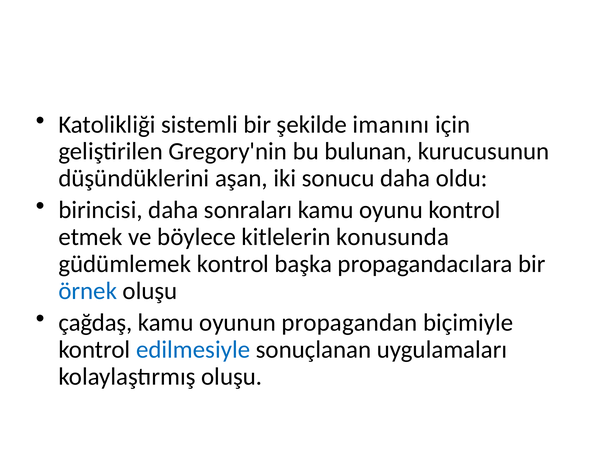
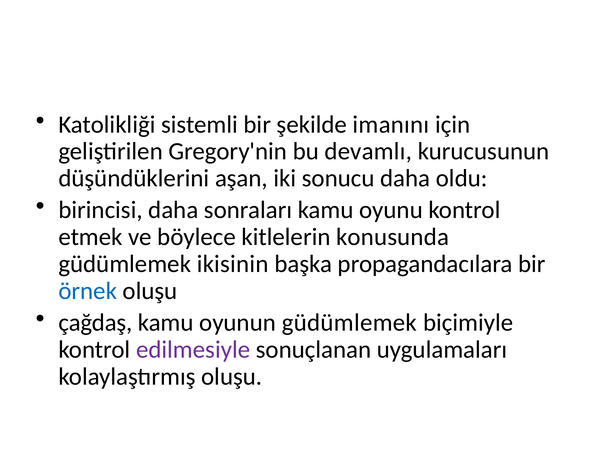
bulunan: bulunan -> devamlı (368, 151)
güdümlemek kontrol: kontrol -> ikisinin (233, 264)
oyunun propagandan: propagandan -> güdümlemek (349, 323)
edilmesiyle colour: blue -> purple (193, 350)
